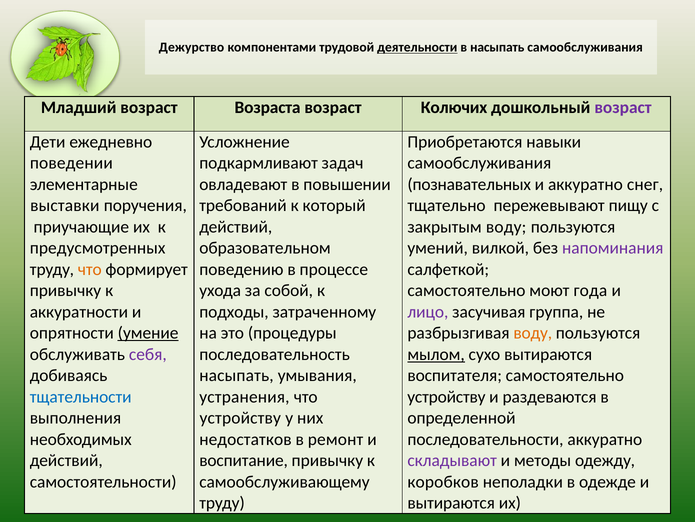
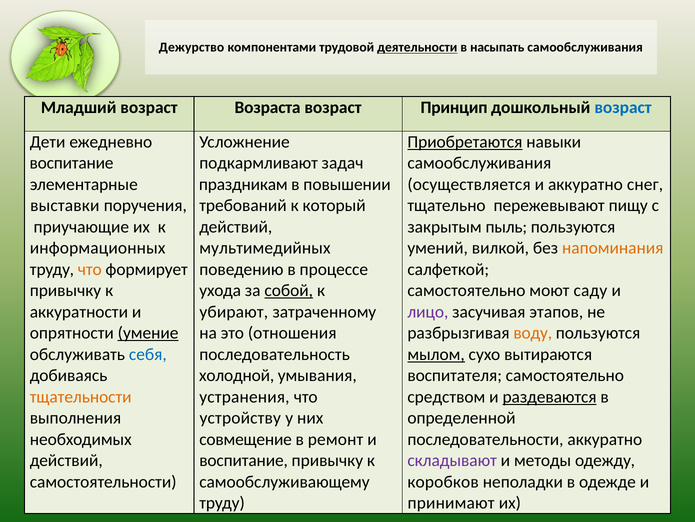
Колючих: Колючих -> Принцип (454, 107)
возраст colour: purple -> blue (623, 107)
Приобретаются underline: none -> present (465, 142)
поведении: поведении -> воспитание (72, 163)
овладевают: овладевают -> праздникам (243, 184)
познавательных: познавательных -> осуществляется (469, 184)
закрытым воду: воду -> пыль (506, 227)
предусмотренных: предусмотренных -> информационных (98, 248)
образовательном: образовательном -> мультимедийных (265, 248)
напоминания colour: purple -> orange (613, 248)
собой underline: none -> present (289, 290)
года: года -> саду (590, 290)
подходы: подходы -> убирают (234, 311)
группа: группа -> этапов (556, 311)
процедуры: процедуры -> отношения (292, 333)
себя colour: purple -> blue (148, 354)
насыпать: насыпать -> холодной (237, 375)
тщательности colour: blue -> orange (81, 396)
устройству: устройству -> средством (446, 396)
раздеваются underline: none -> present (550, 396)
недостатков: недостатков -> совмещение (246, 439)
вытираются: вытираются -> принимают (451, 502)
